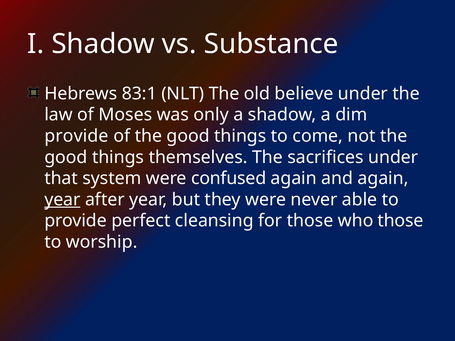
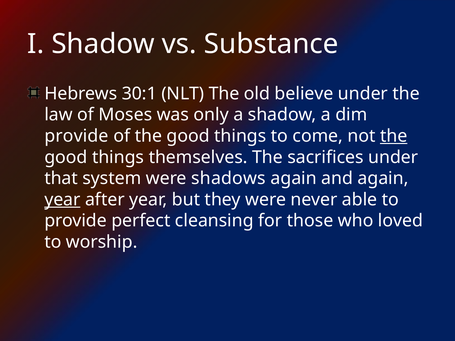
83:1: 83:1 -> 30:1 (139, 94)
the underline: none -> present (394, 136)
confused: confused -> shadows (229, 178)
who those: those -> loved (400, 221)
